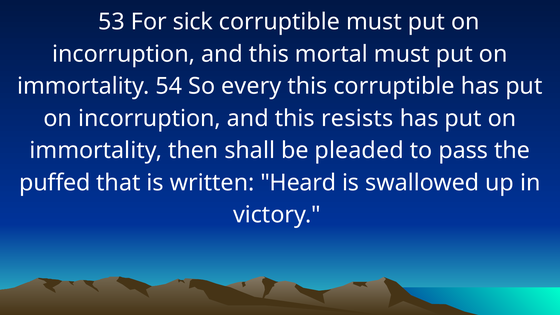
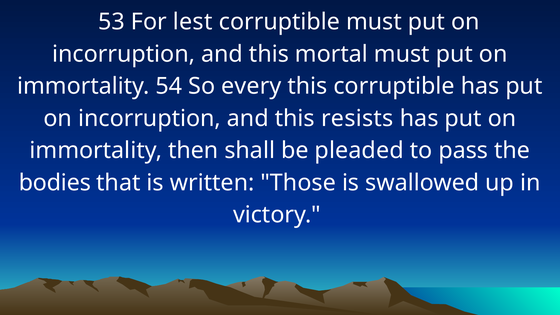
sick: sick -> lest (193, 22)
puffed: puffed -> bodies (55, 183)
Heard: Heard -> Those (298, 183)
